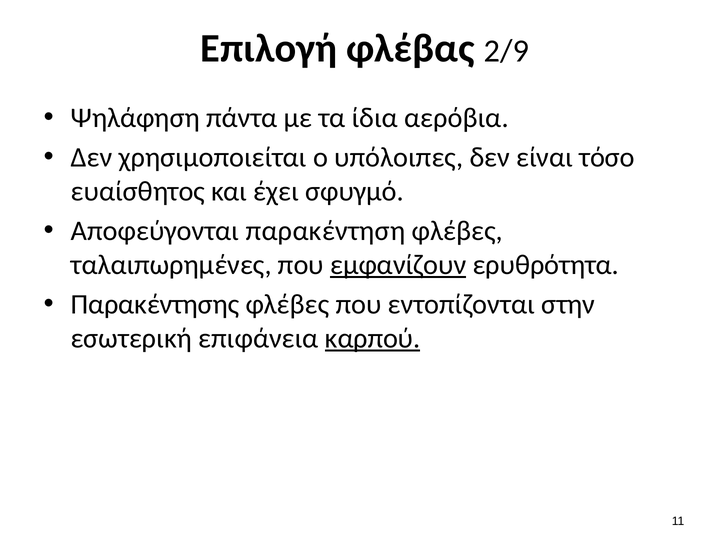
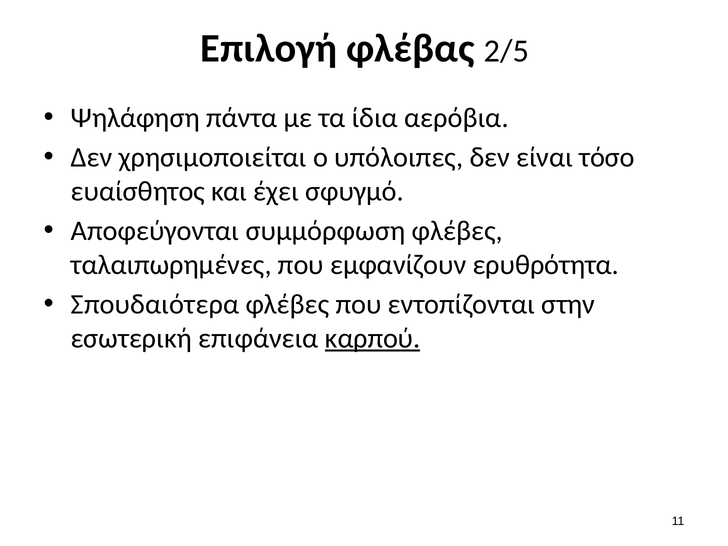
2/9: 2/9 -> 2/5 (507, 51)
παρακέντηση: παρακέντηση -> συμμόρφωση (326, 231)
εμφανίζουν underline: present -> none (398, 265)
Παρακέντησης: Παρακέντησης -> Σπουδαιότερα (155, 304)
